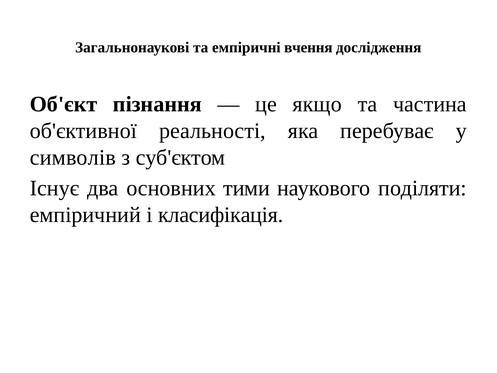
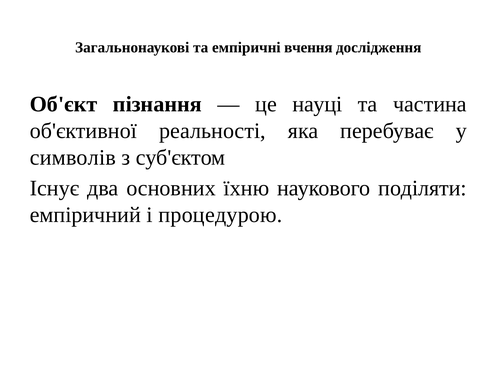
якщо: якщо -> науці (317, 104)
тими: тими -> їхню (246, 188)
класифікація: класифікація -> процедурою (220, 215)
